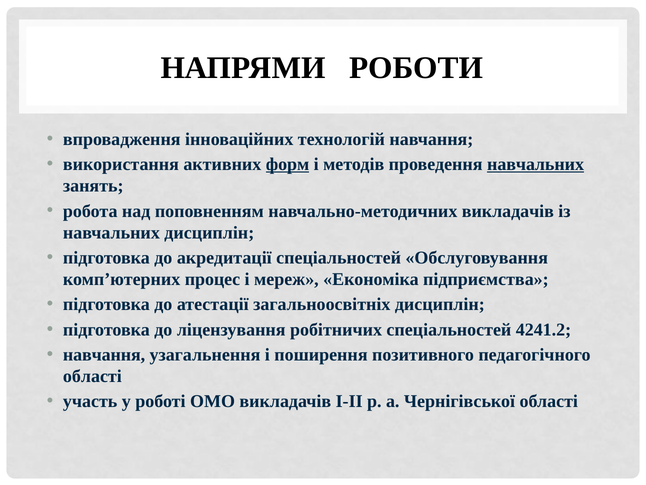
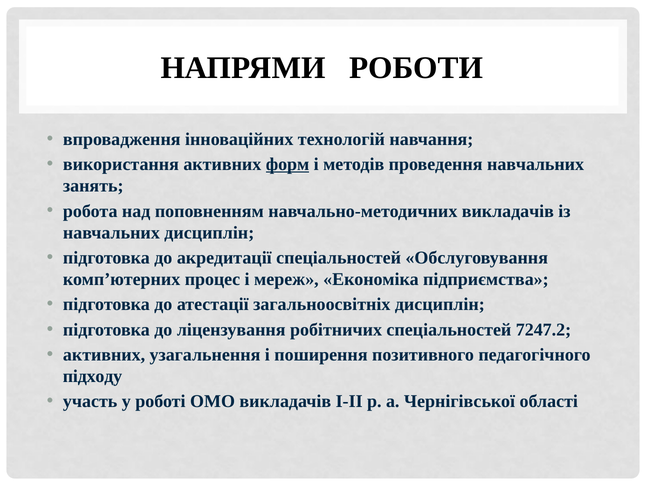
навчальних underline: present -> none (536, 164)
4241.2: 4241.2 -> 7247.2 (543, 329)
навчання: навчання -> активних (104, 354)
області: області -> підходу (92, 376)
